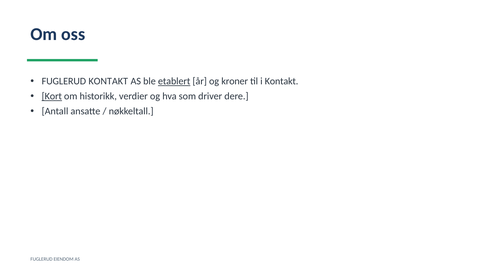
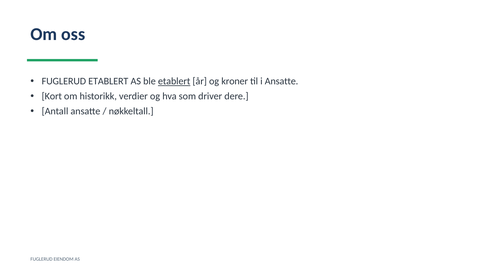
FUGLERUD KONTAKT: KONTAKT -> ETABLERT (108, 81)
i Kontakt: Kontakt -> Ansatte (282, 81)
Kort underline: present -> none (52, 96)
